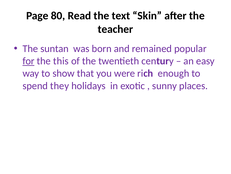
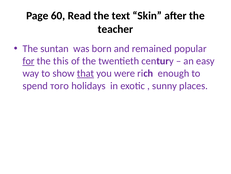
80: 80 -> 60 (58, 16)
that underline: none -> present (86, 73)
they: they -> того (60, 85)
